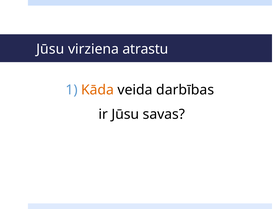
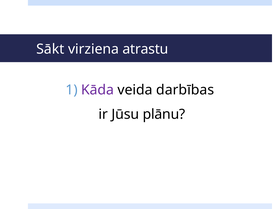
Jūsu: Jūsu -> Sākt (50, 49)
Kāda colour: orange -> purple (98, 90)
savas: savas -> plānu (164, 114)
